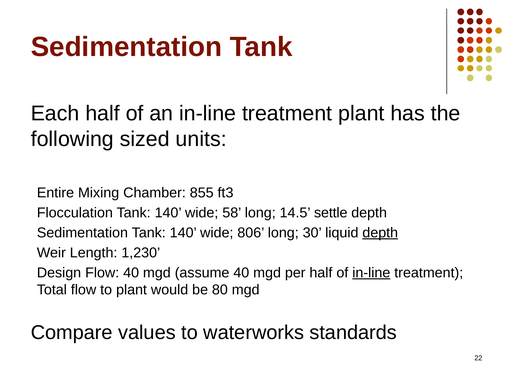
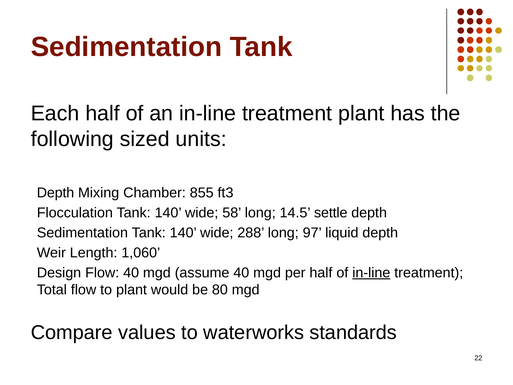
Entire: Entire -> Depth (56, 193)
806: 806 -> 288 (251, 233)
30: 30 -> 97 (312, 233)
depth underline: present -> none (380, 233)
1,230: 1,230 -> 1,060 (141, 253)
